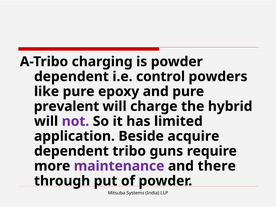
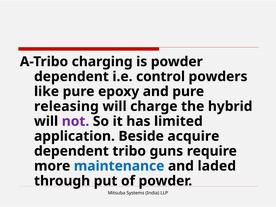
prevalent: prevalent -> releasing (66, 106)
maintenance colour: purple -> blue (119, 166)
there: there -> laded (217, 166)
